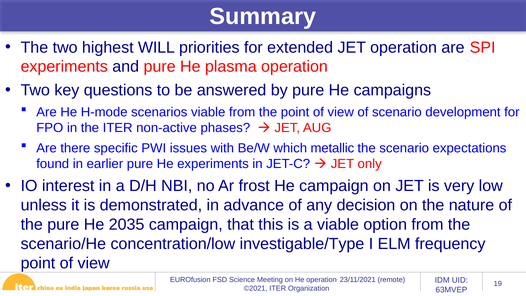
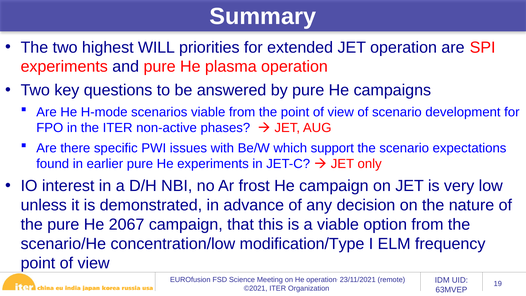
metallic: metallic -> support (332, 148)
2035: 2035 -> 2067 (127, 224)
investigable/Type: investigable/Type -> modification/Type (302, 244)
